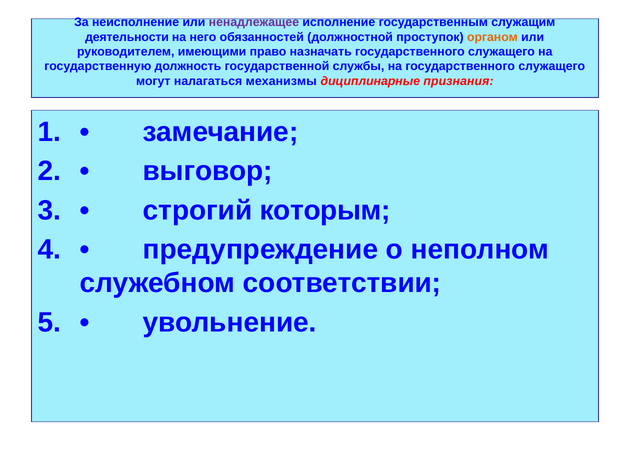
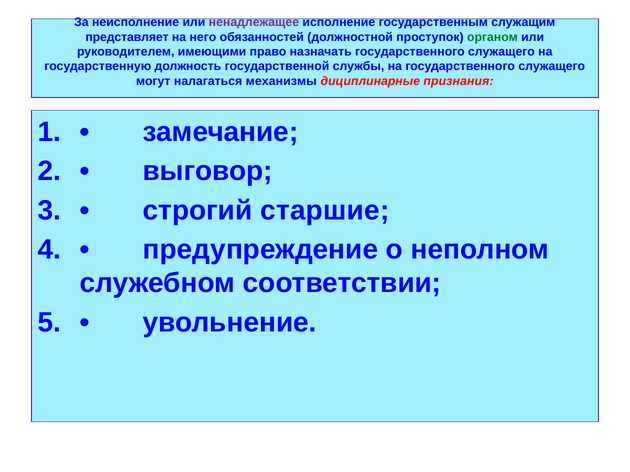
деятельности: деятельности -> представляет (127, 37)
органом colour: orange -> green (492, 37)
которым: которым -> старшие (325, 211)
